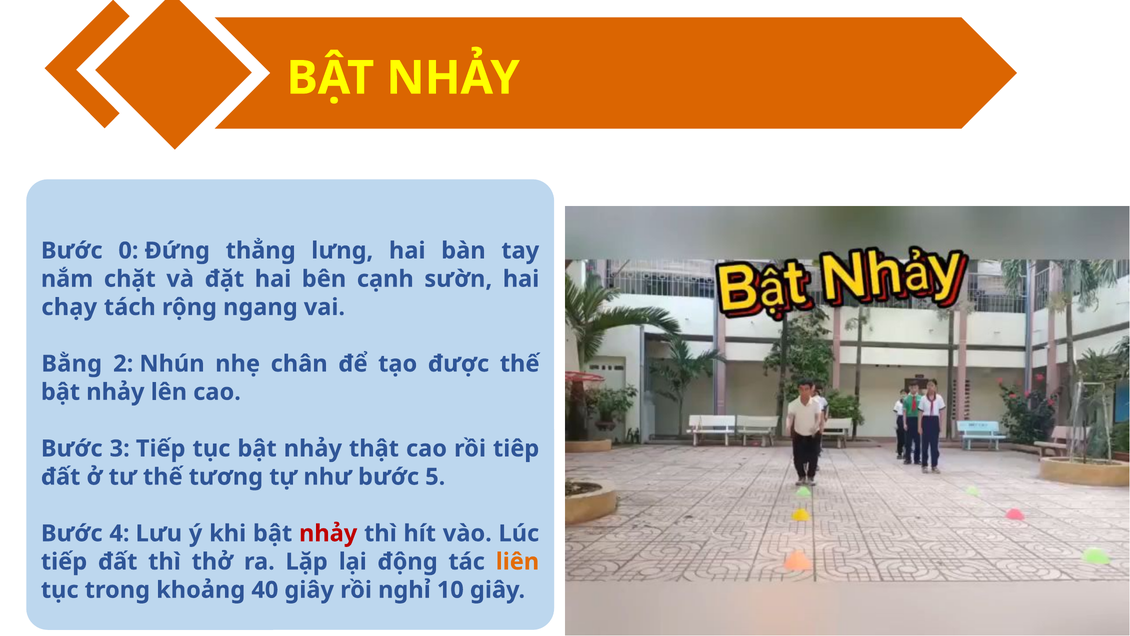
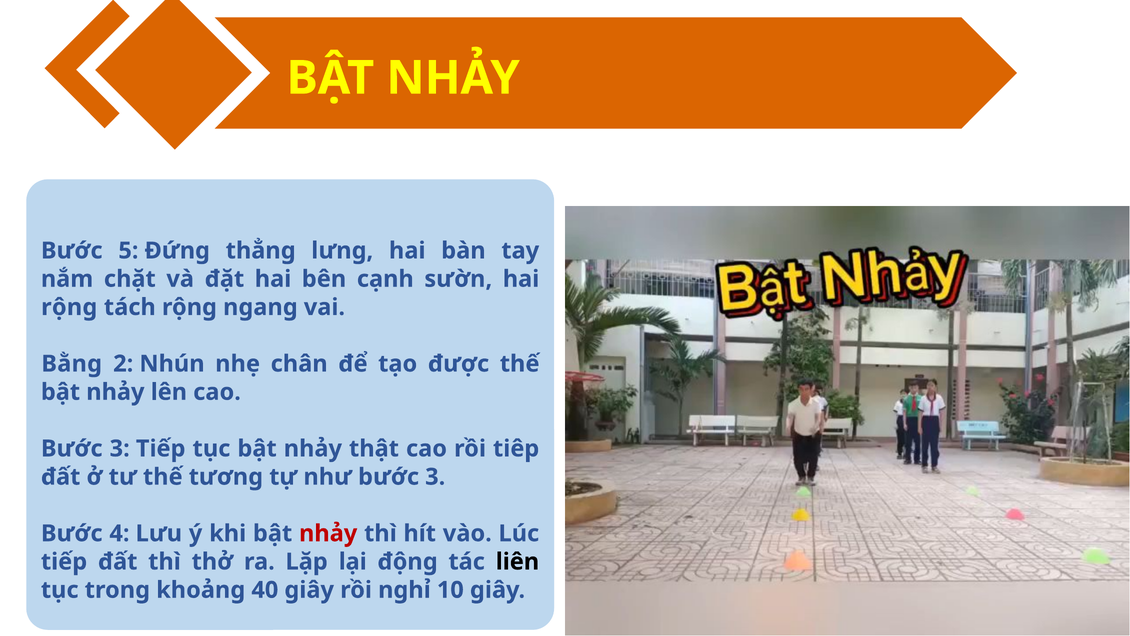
0: 0 -> 5 (128, 251)
chạy: chạy -> rộng (69, 307)
như bước 5: 5 -> 3 (435, 477)
liên colour: orange -> black (517, 561)
